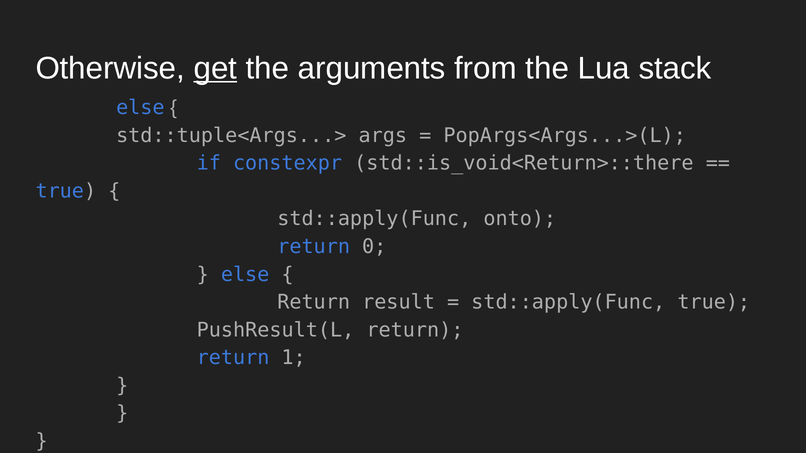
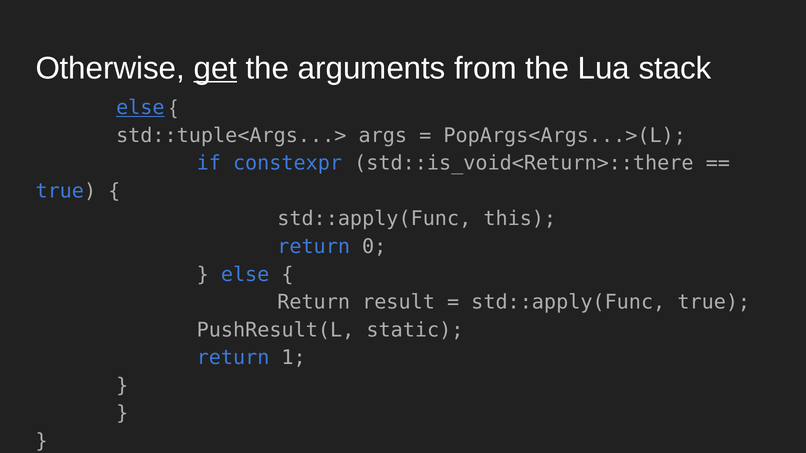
else underline: none -> present (140, 108)
onto: onto -> this (520, 219)
PushResult(L return: return -> static (415, 330)
